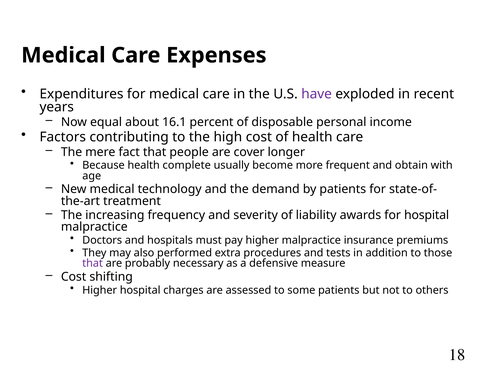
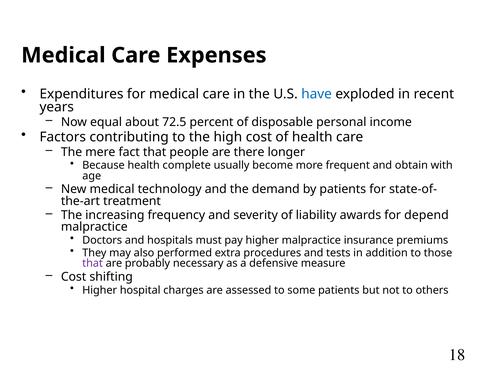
have colour: purple -> blue (317, 94)
16.1: 16.1 -> 72.5 (174, 122)
cover: cover -> there (249, 152)
for hospital: hospital -> depend (427, 215)
